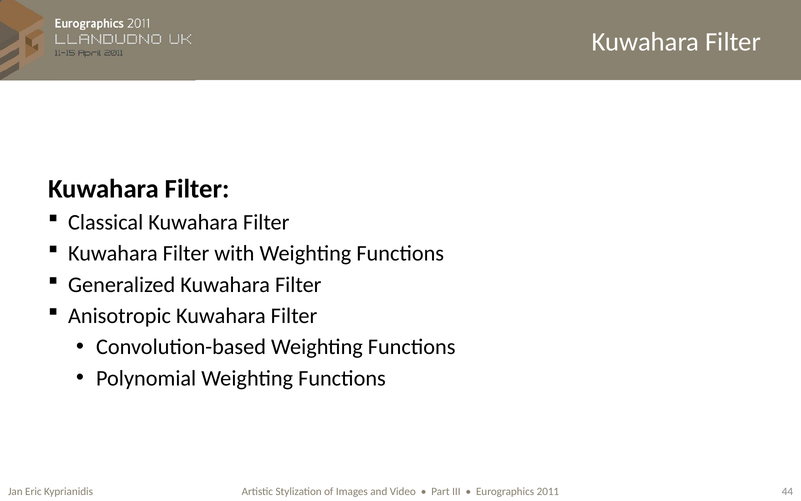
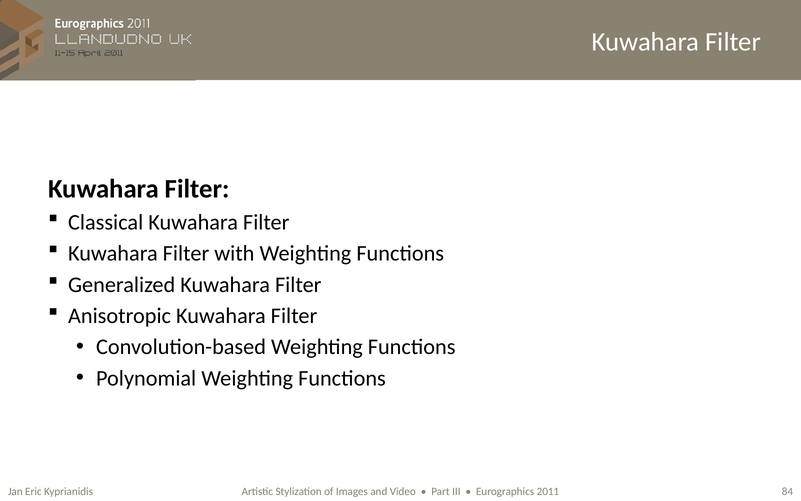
44: 44 -> 84 (787, 491)
